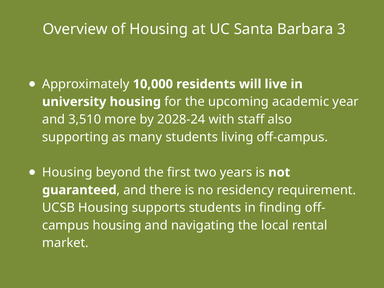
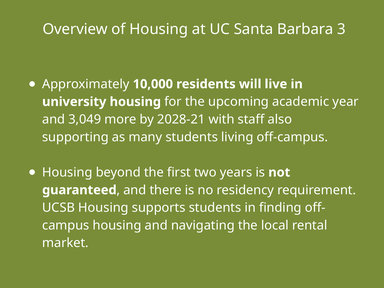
3,510: 3,510 -> 3,049 (85, 119)
2028-24: 2028-24 -> 2028-21 (181, 119)
